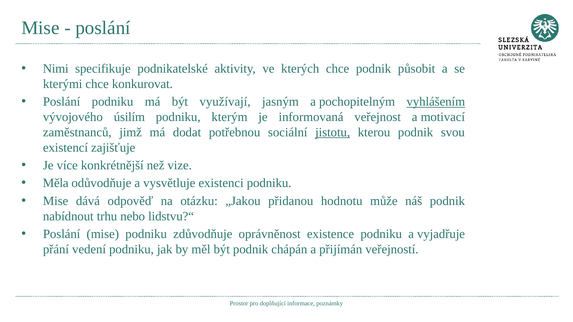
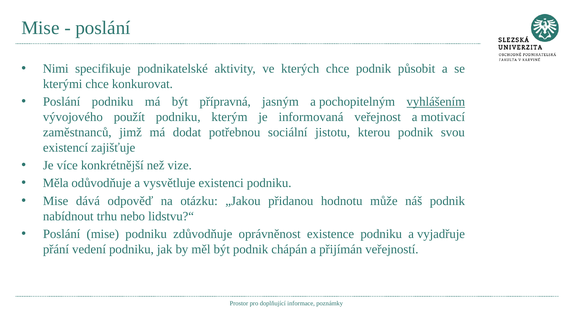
využívají: využívají -> přípravná (225, 102)
úsilím: úsilím -> použít (129, 117)
jistotu underline: present -> none (333, 132)
